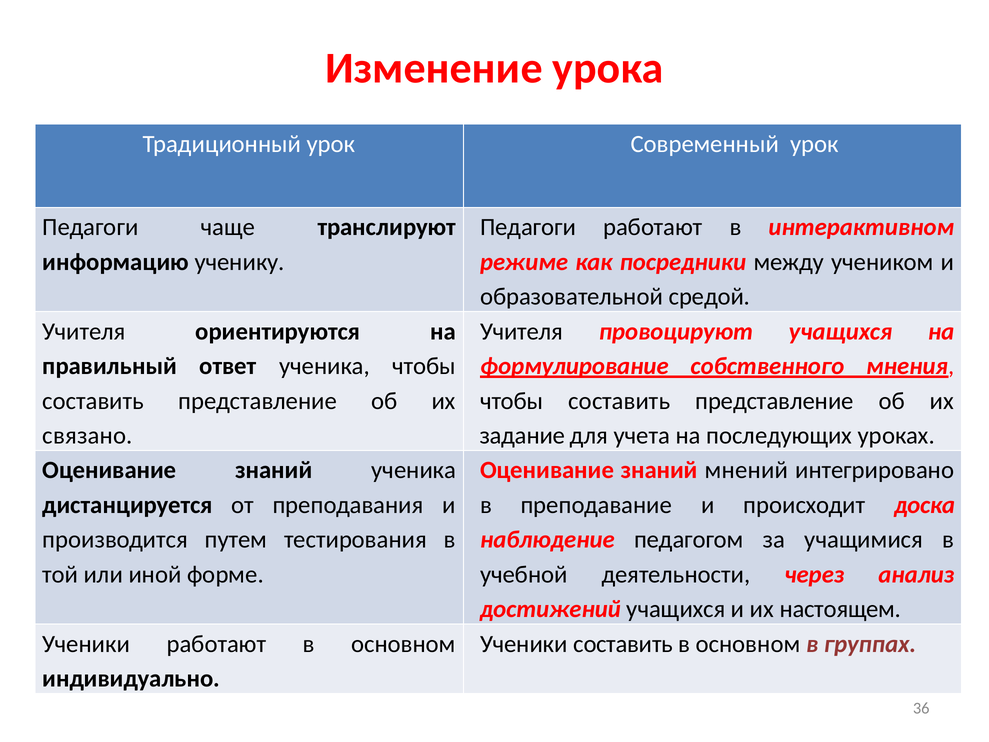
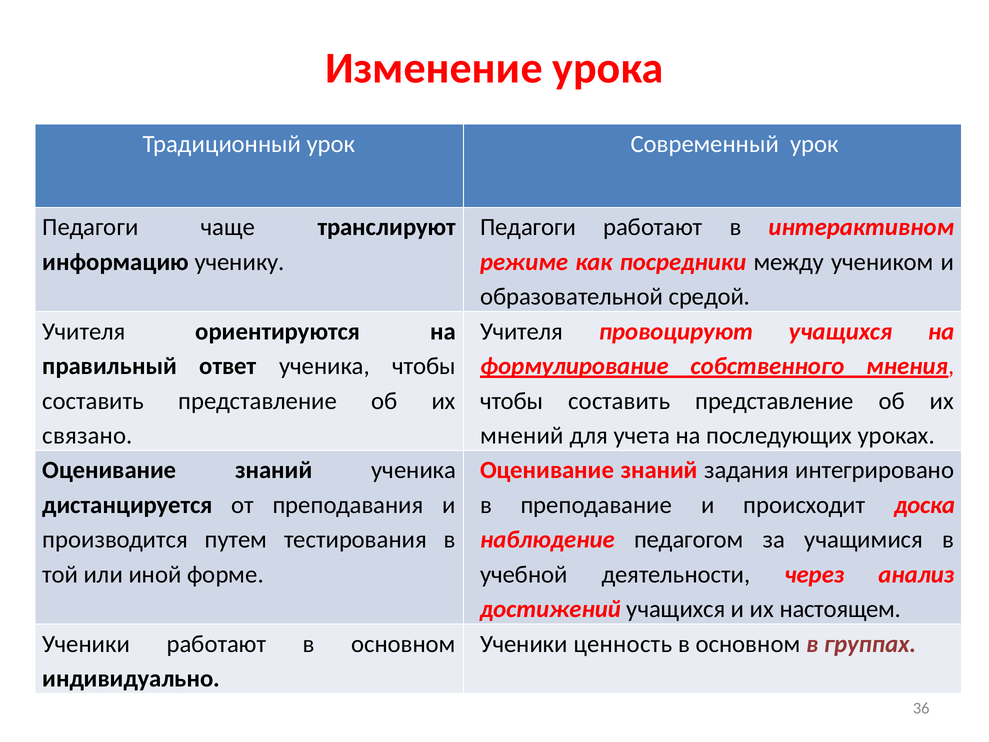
задание: задание -> мнений (522, 435)
мнений: мнений -> задания (747, 470)
Ученики составить: составить -> ценность (623, 644)
